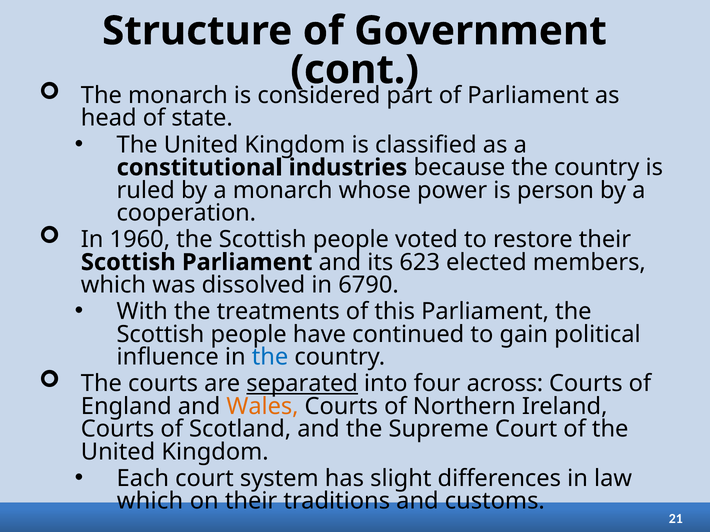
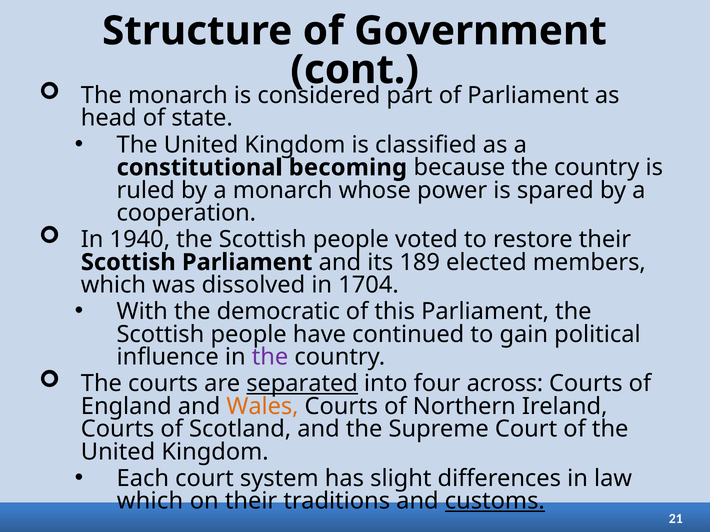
industries: industries -> becoming (348, 168)
person: person -> spared (555, 190)
1960: 1960 -> 1940 (140, 240)
623: 623 -> 189 (420, 263)
6790: 6790 -> 1704 (369, 285)
treatments: treatments -> democratic (278, 312)
the colour: blue -> purple (270, 357)
customs underline: none -> present (495, 502)
